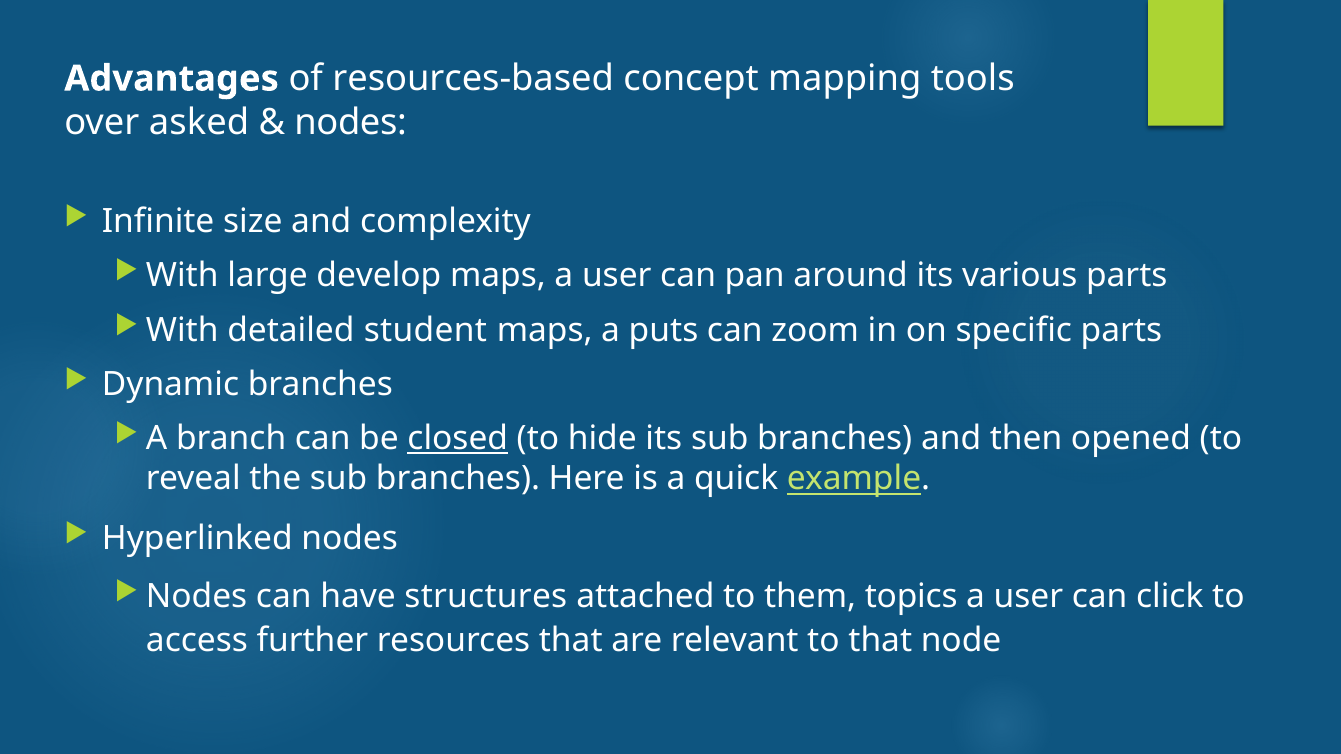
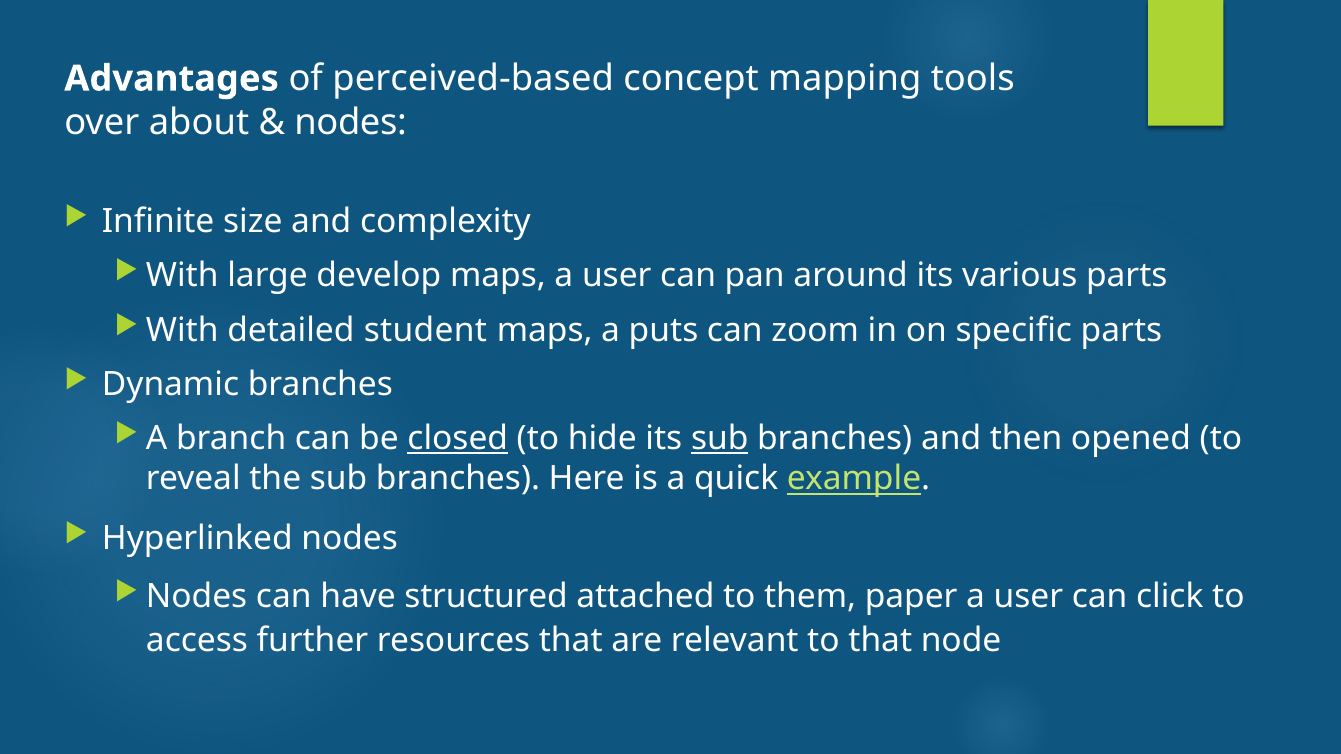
resources-based: resources-based -> perceived-based (473, 79)
asked: asked -> about (199, 122)
sub underline: none -> present (720, 439)
structures: structures -> structured (486, 597)
topics: topics -> paper (911, 597)
